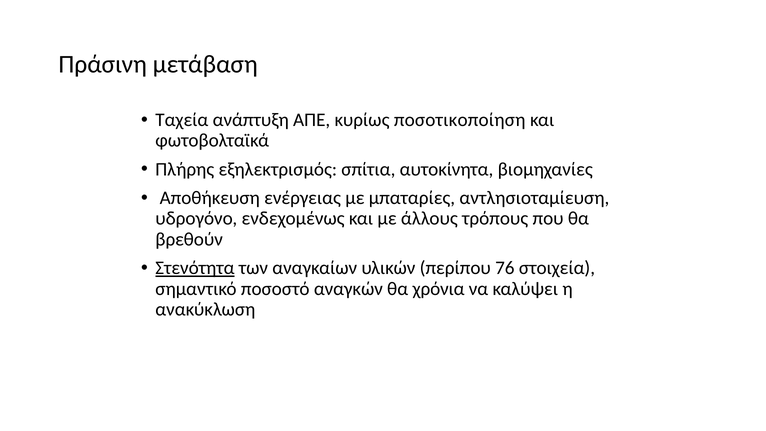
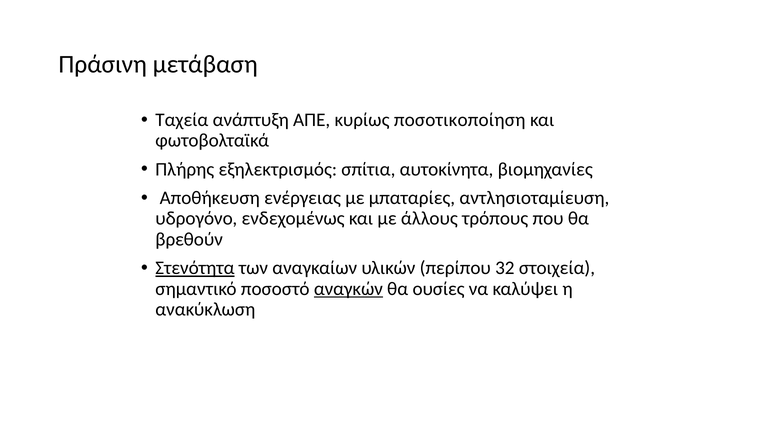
76: 76 -> 32 (505, 268)
αναγκών underline: none -> present (348, 289)
χρόνια: χρόνια -> ουσίες (439, 289)
